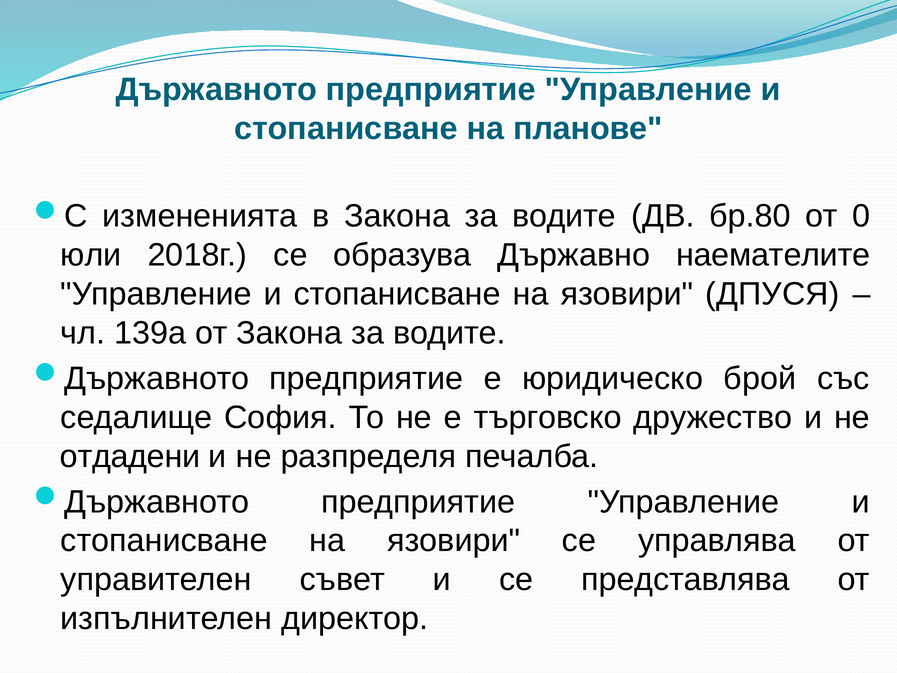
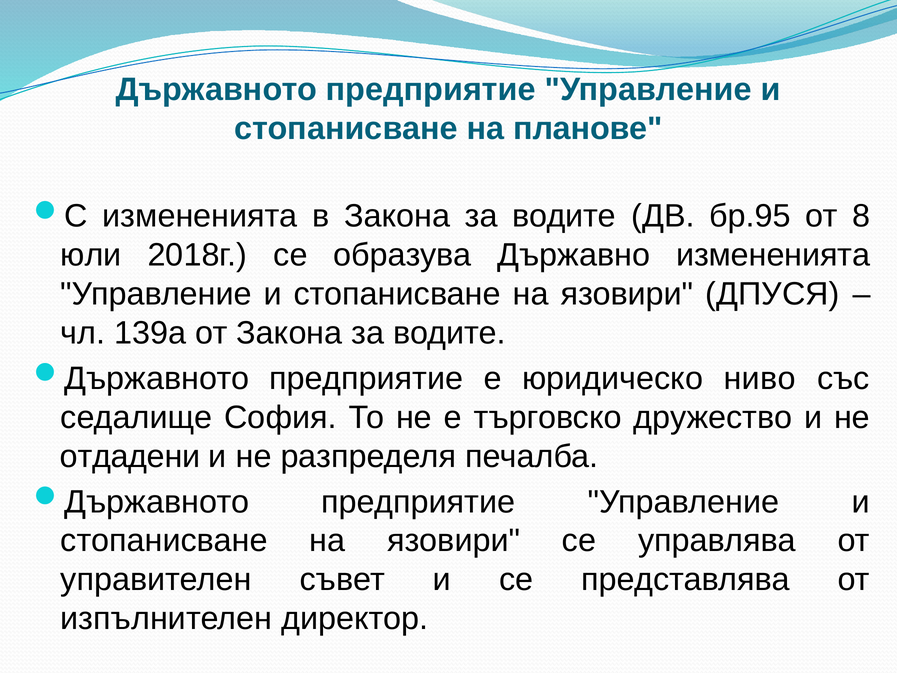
бр.80: бр.80 -> бр.95 (750, 216)
0: 0 -> 8 (861, 216)
Държавно наемателите: наемателите -> измененията (773, 255)
брой: брой -> ниво (760, 378)
